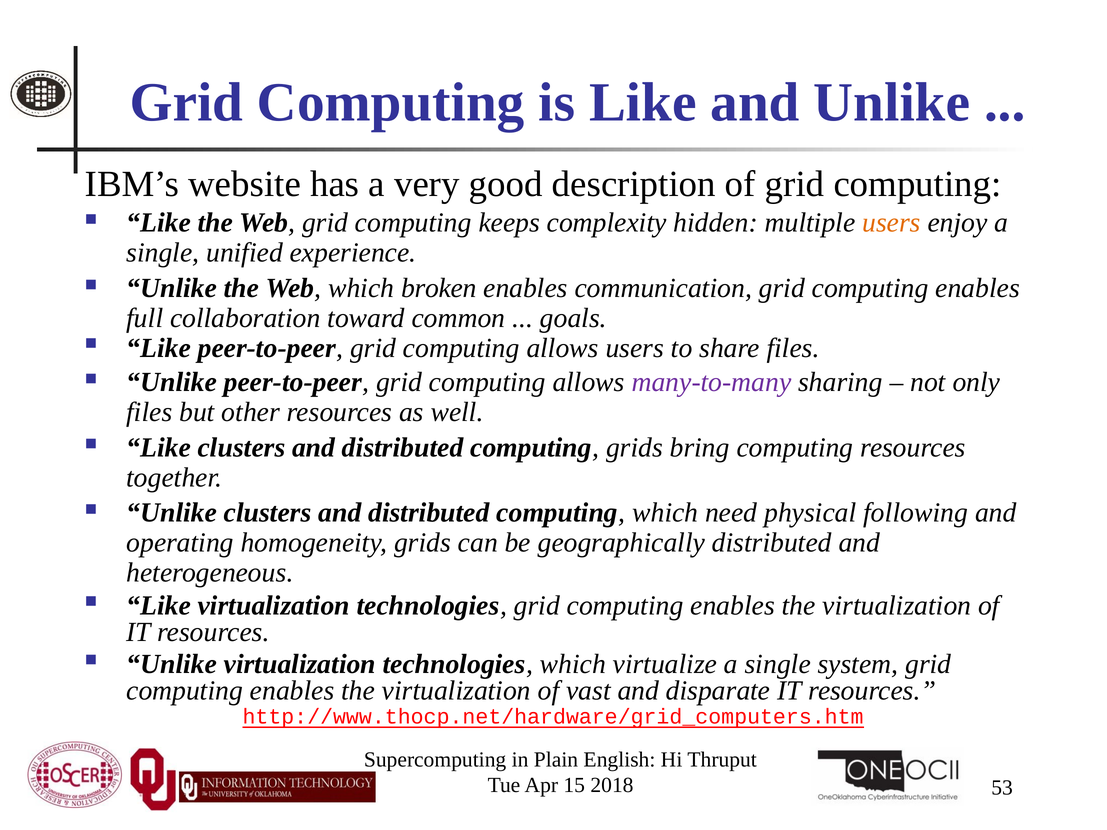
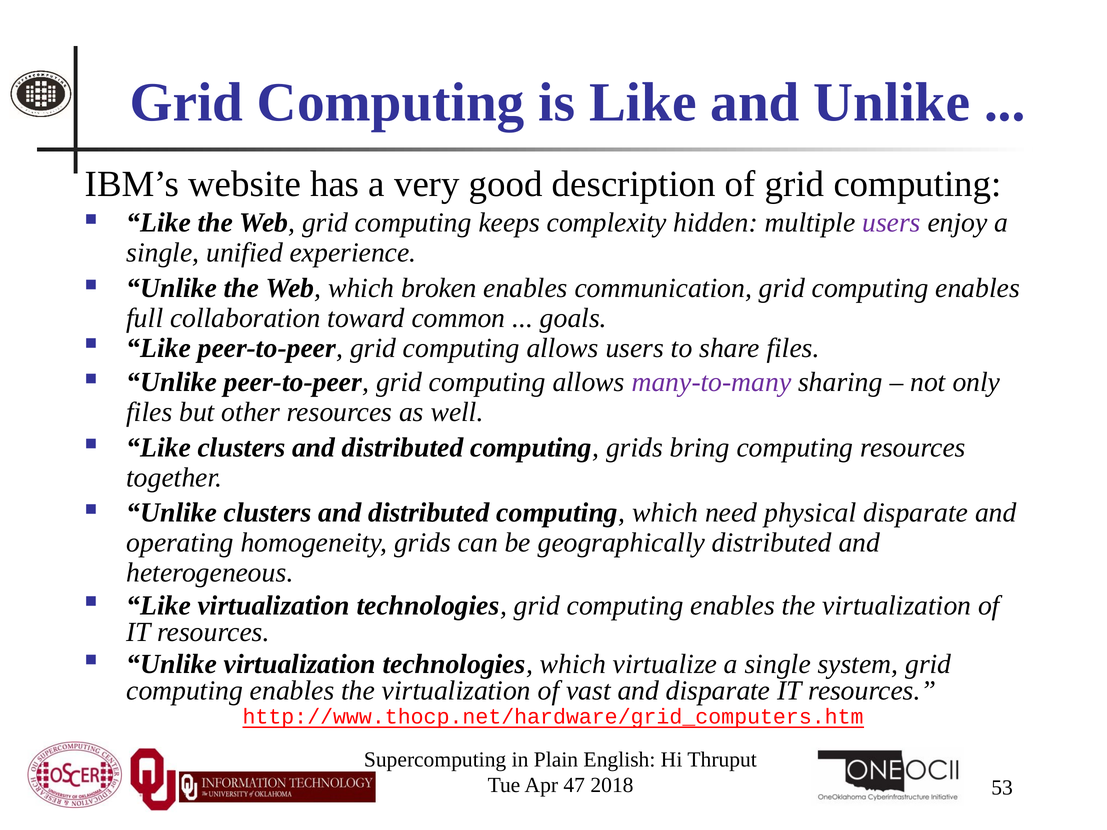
users colour: orange -> purple (891, 223)
physical following: following -> disparate (916, 513)
15: 15 -> 47 (574, 786)
